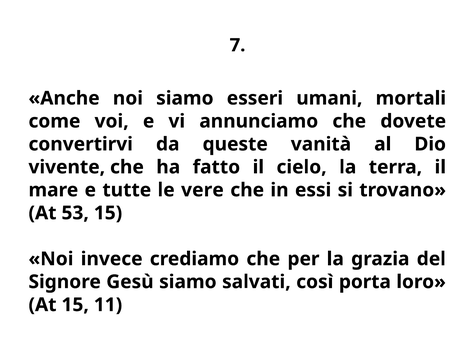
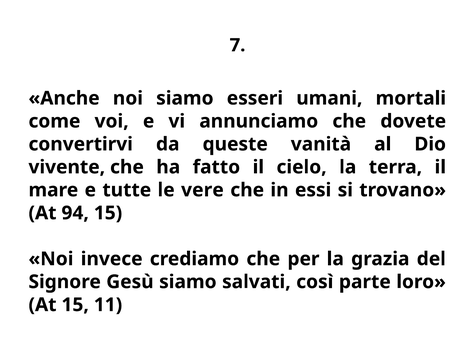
53: 53 -> 94 (75, 213)
porta: porta -> parte (365, 282)
